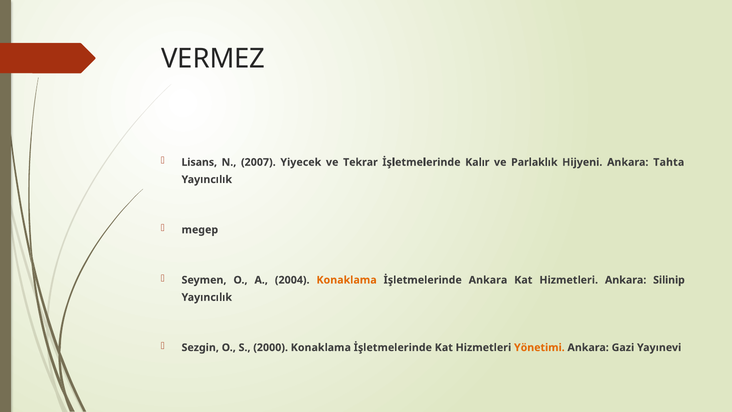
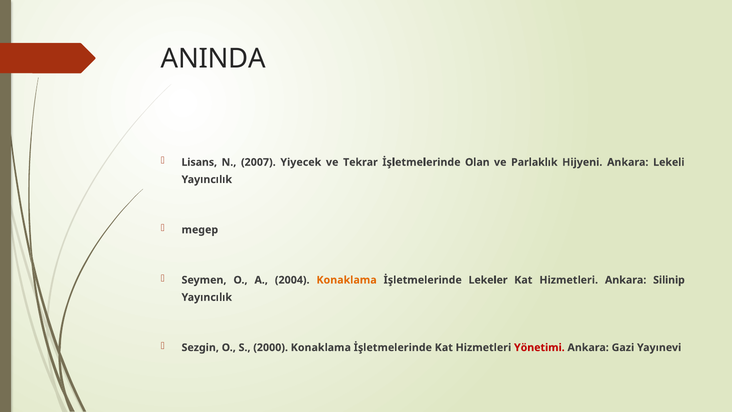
VERMEZ: VERMEZ -> ANINDA (213, 59)
Kalır: Kalır -> Olan (477, 162)
Tahta: Tahta -> Lekeli (669, 162)
İşletmelerinde Ankara: Ankara -> Lekeler (488, 280)
Yönetimi colour: orange -> red (539, 347)
